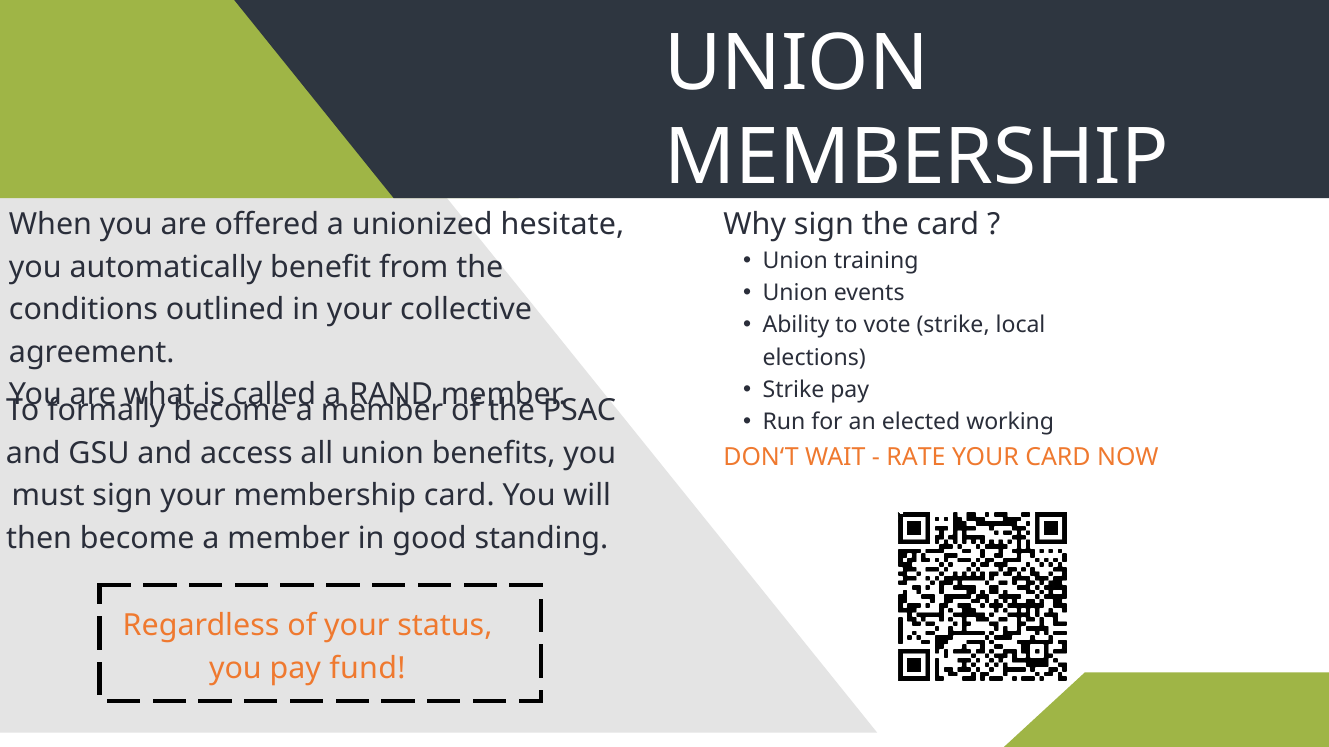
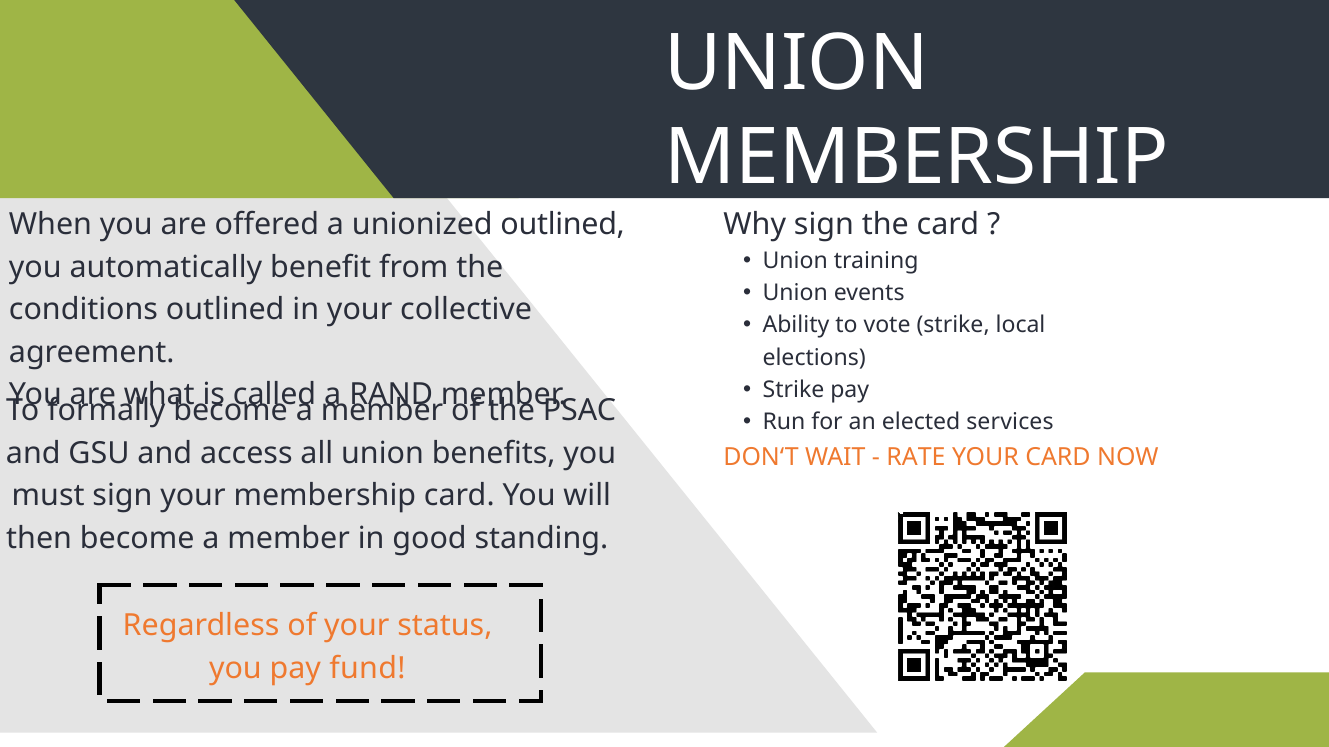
unionized hesitate: hesitate -> outlined (563, 225)
working: working -> services (1010, 422)
